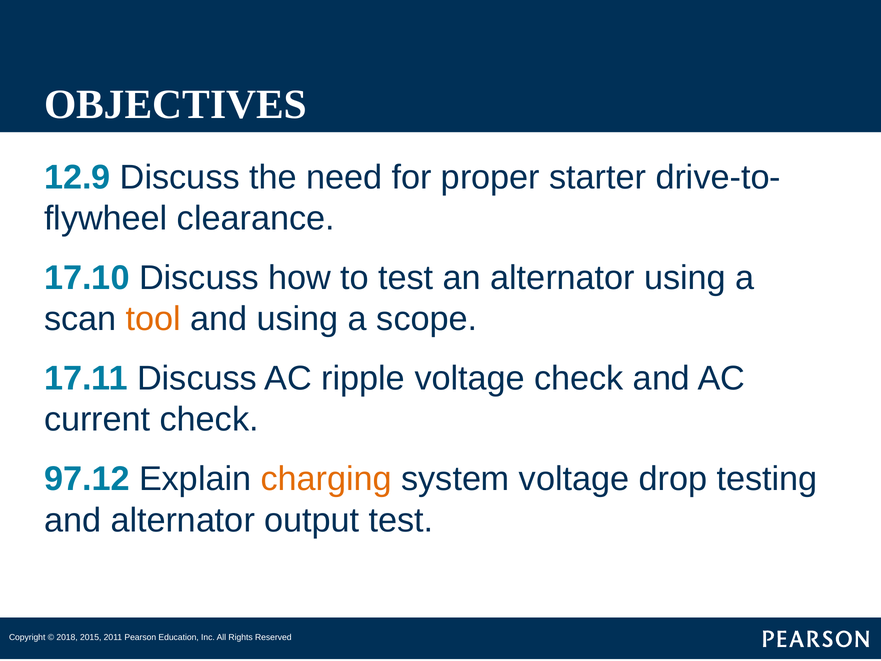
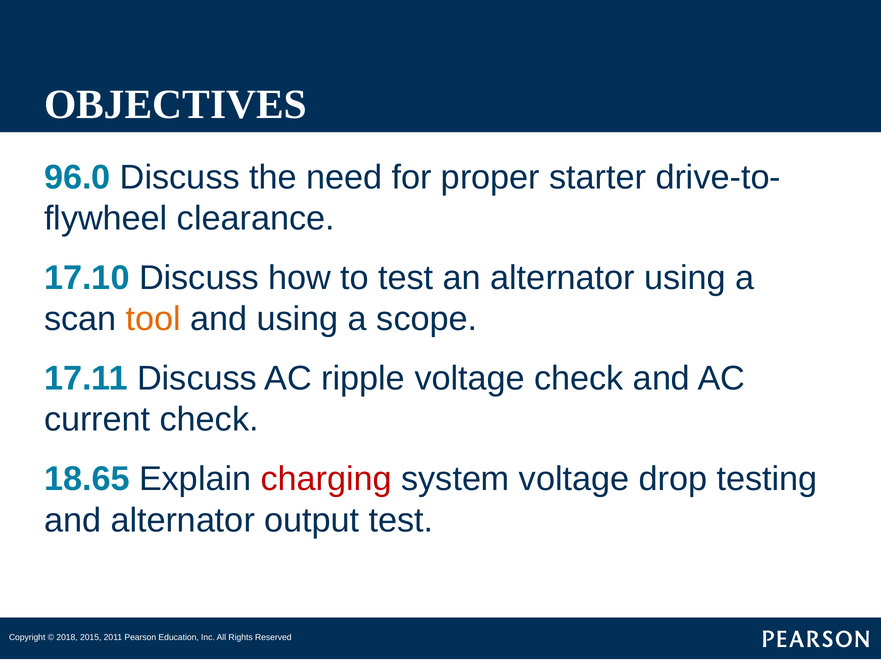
12.9: 12.9 -> 96.0 (77, 177)
97.12: 97.12 -> 18.65 (87, 479)
charging colour: orange -> red (326, 479)
